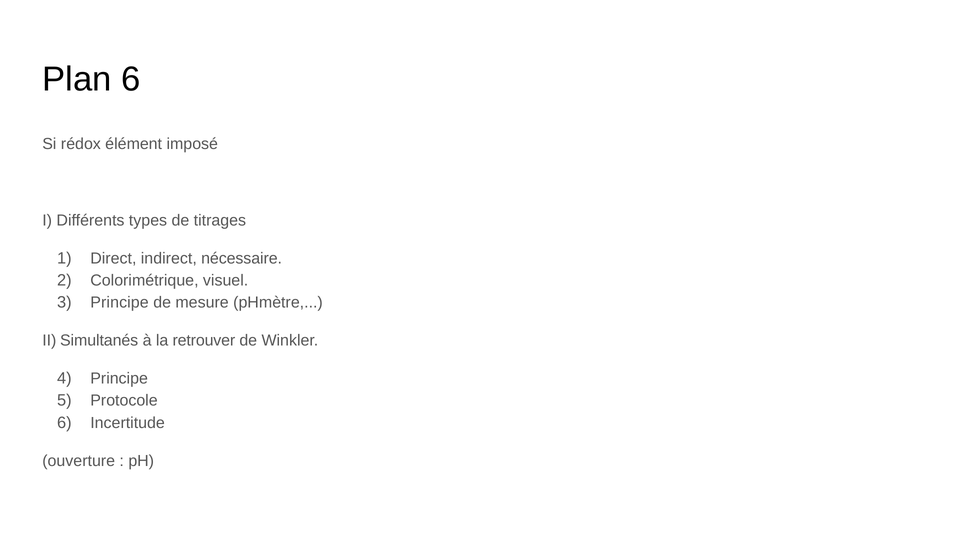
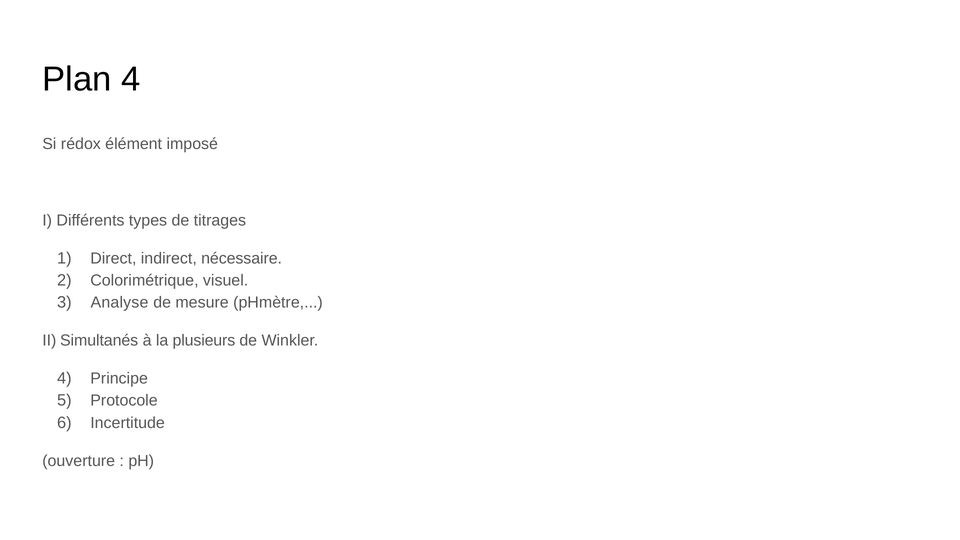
Plan 6: 6 -> 4 (131, 80)
3 Principe: Principe -> Analyse (120, 302)
retrouver: retrouver -> plusieurs (204, 341)
